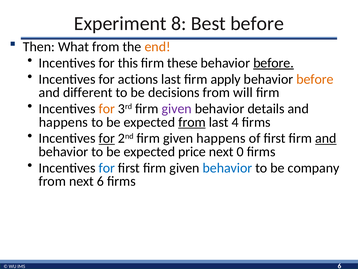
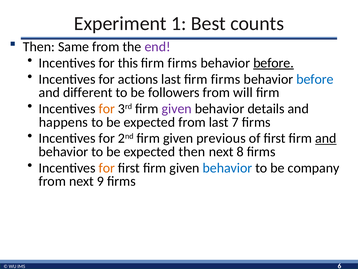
8: 8 -> 1 (179, 23)
Best before: before -> counts (257, 23)
What: What -> Same (74, 47)
end colour: orange -> purple (158, 47)
these: these -> firms (182, 63)
last firm apply: apply -> firms (226, 79)
before colour: orange -> blue (315, 79)
decisions: decisions -> followers (174, 92)
from underline: present -> none (192, 122)
4: 4 -> 7 (235, 122)
for underline: present -> none (107, 138)
given happens: happens -> previous (221, 138)
expected price: price -> then (192, 151)
0: 0 -> 8 (240, 151)
for colour: blue -> orange (107, 168)
next 6: 6 -> 9 (100, 181)
